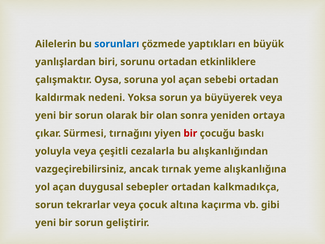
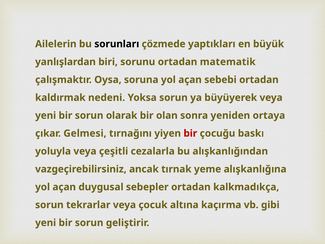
sorunları colour: blue -> black (117, 44)
etkinliklere: etkinliklere -> matematik (228, 62)
Sürmesi: Sürmesi -> Gelmesi (85, 133)
